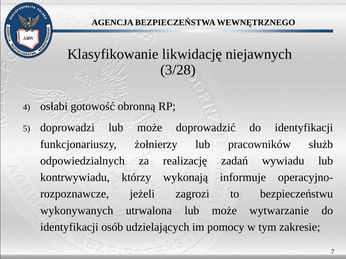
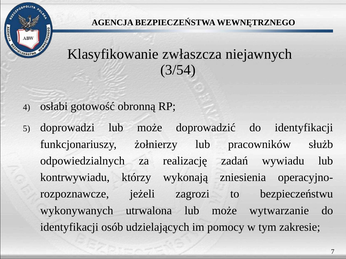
likwidację: likwidację -> zwłaszcza (192, 54)
3/28: 3/28 -> 3/54 (178, 70)
informuje: informuje -> zniesienia (243, 178)
